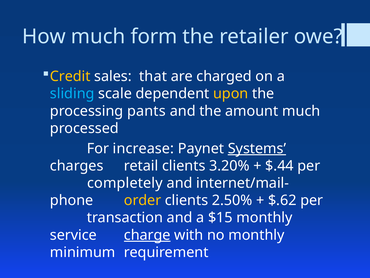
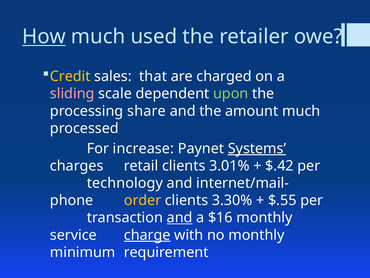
How underline: none -> present (44, 37)
form: form -> used (154, 37)
sliding colour: light blue -> pink (72, 94)
upon colour: yellow -> light green (231, 94)
pants: pants -> share (146, 111)
3.20%: 3.20% -> 3.01% (229, 166)
$.44: $.44 -> $.42 (279, 166)
completely: completely -> technology (125, 183)
2.50%: 2.50% -> 3.30% (232, 200)
$.62: $.62 -> $.55 (282, 200)
and underline: none -> present (180, 217)
$15: $15 -> $16 (220, 217)
